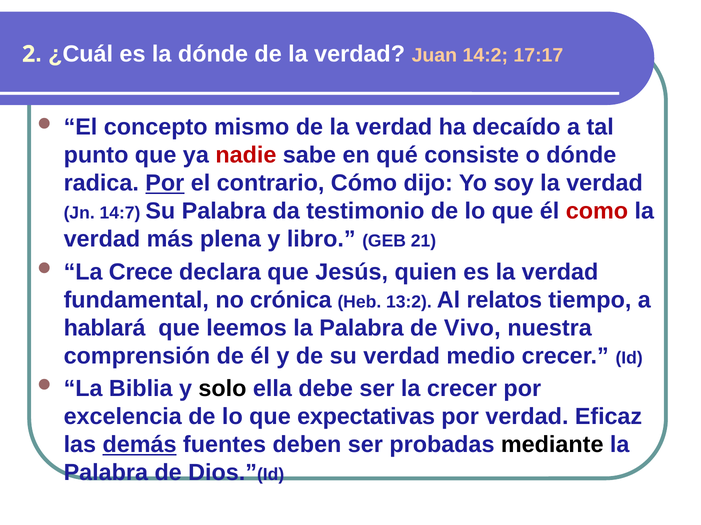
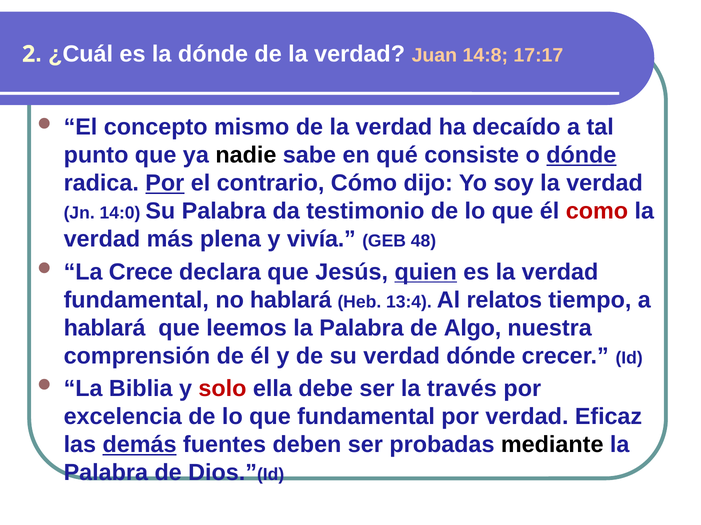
14:2: 14:2 -> 14:8 (485, 55)
nadie colour: red -> black (246, 156)
dónde underline: none -> present (581, 156)
14:7: 14:7 -> 14:0 (120, 214)
libro: libro -> vivía (321, 240)
21: 21 -> 48 (423, 242)
quien underline: none -> present (426, 272)
no crónica: crónica -> hablará (291, 300)
13:2: 13:2 -> 13:4 (409, 302)
Vivo: Vivo -> Algo (473, 328)
verdad medio: medio -> dónde (481, 356)
solo colour: black -> red (222, 389)
la crecer: crecer -> través (462, 389)
que expectativas: expectativas -> fundamental (366, 417)
